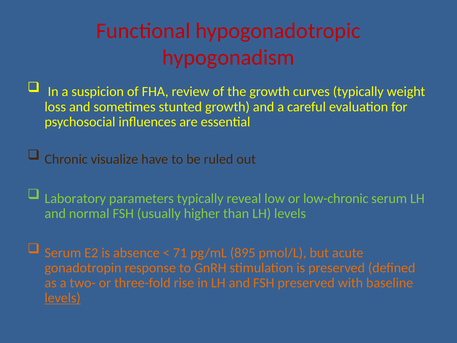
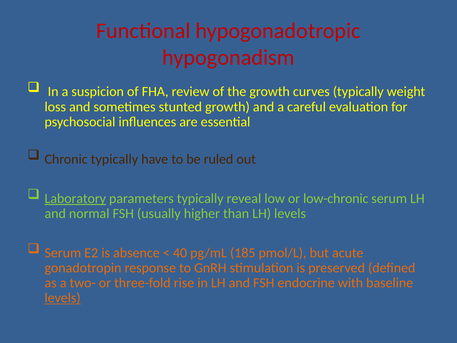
Chronic visualize: visualize -> typically (114, 159)
Laboratory underline: none -> present (75, 198)
71: 71 -> 40 (180, 253)
895: 895 -> 185 (243, 253)
FSH preserved: preserved -> endocrine (306, 283)
